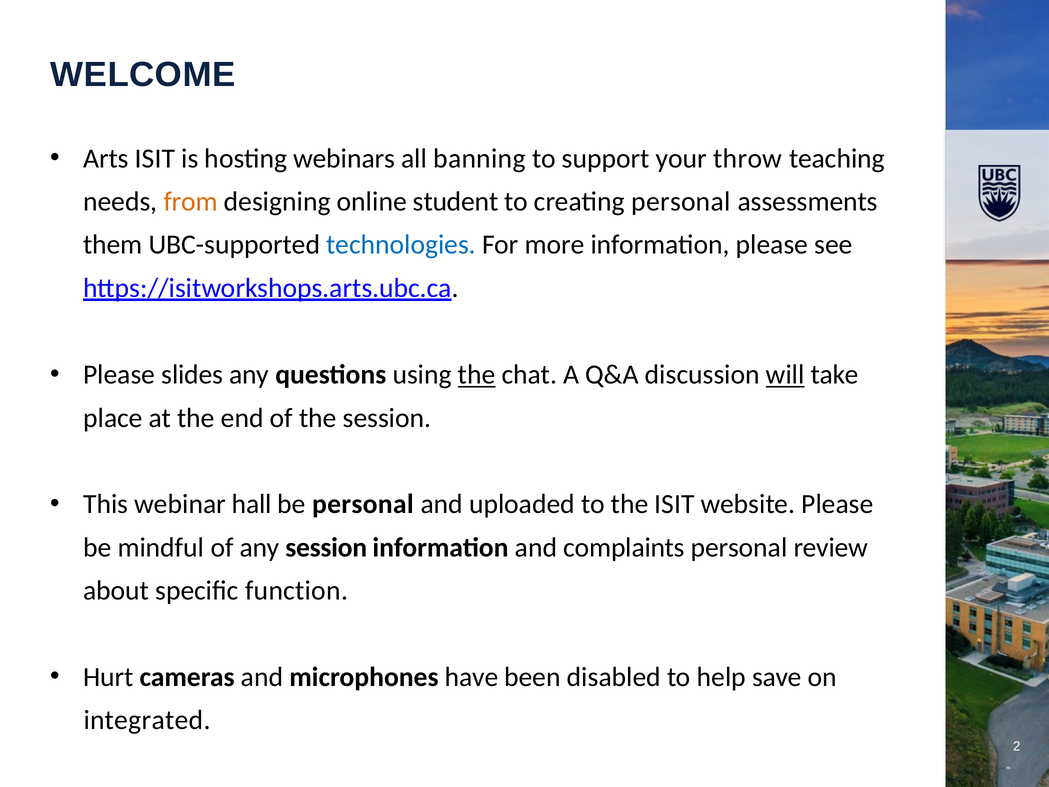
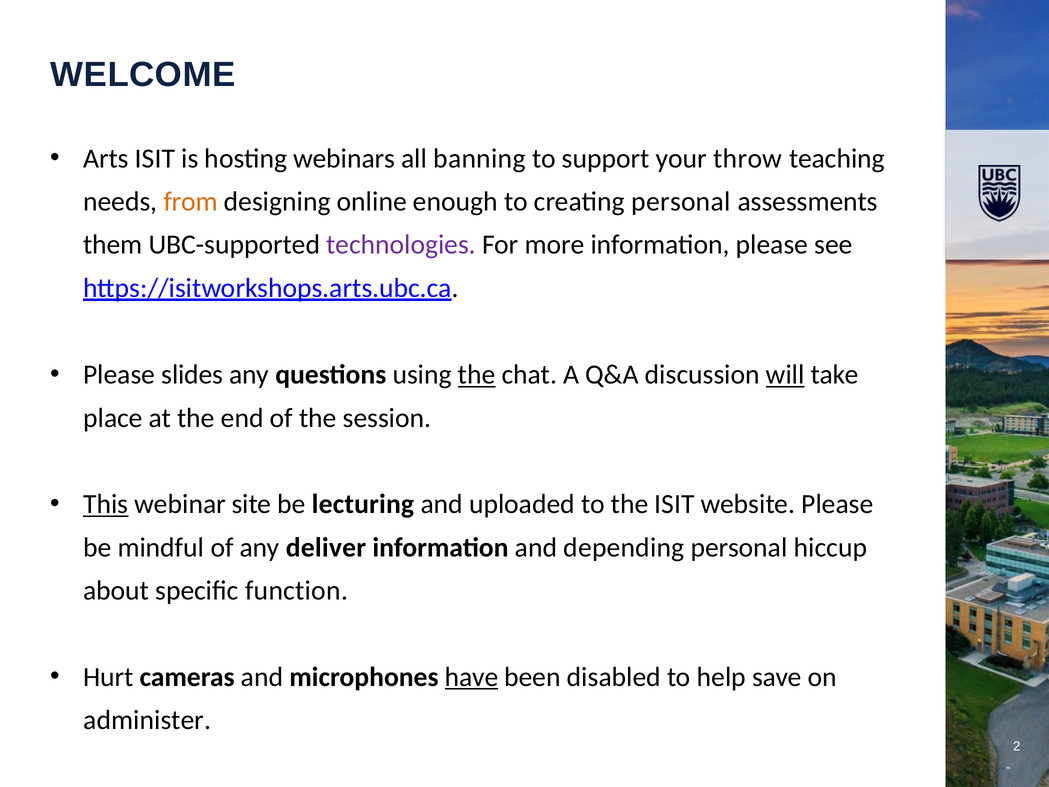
student: student -> enough (455, 201)
technologies colour: blue -> purple (401, 245)
This underline: none -> present (106, 504)
hall: hall -> site (252, 504)
be personal: personal -> lecturing (363, 504)
any session: session -> deliver (326, 547)
complaints: complaints -> depending (624, 547)
review: review -> hiccup (830, 547)
have underline: none -> present (472, 677)
integrated: integrated -> administer (147, 720)
